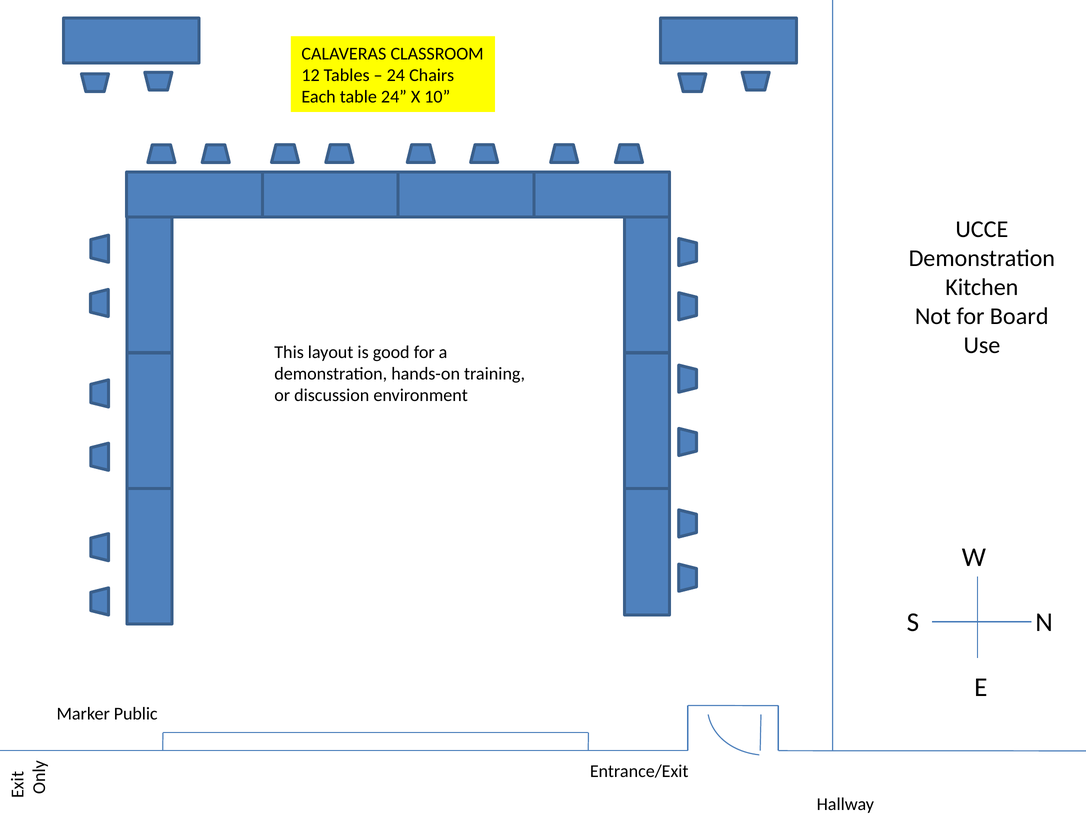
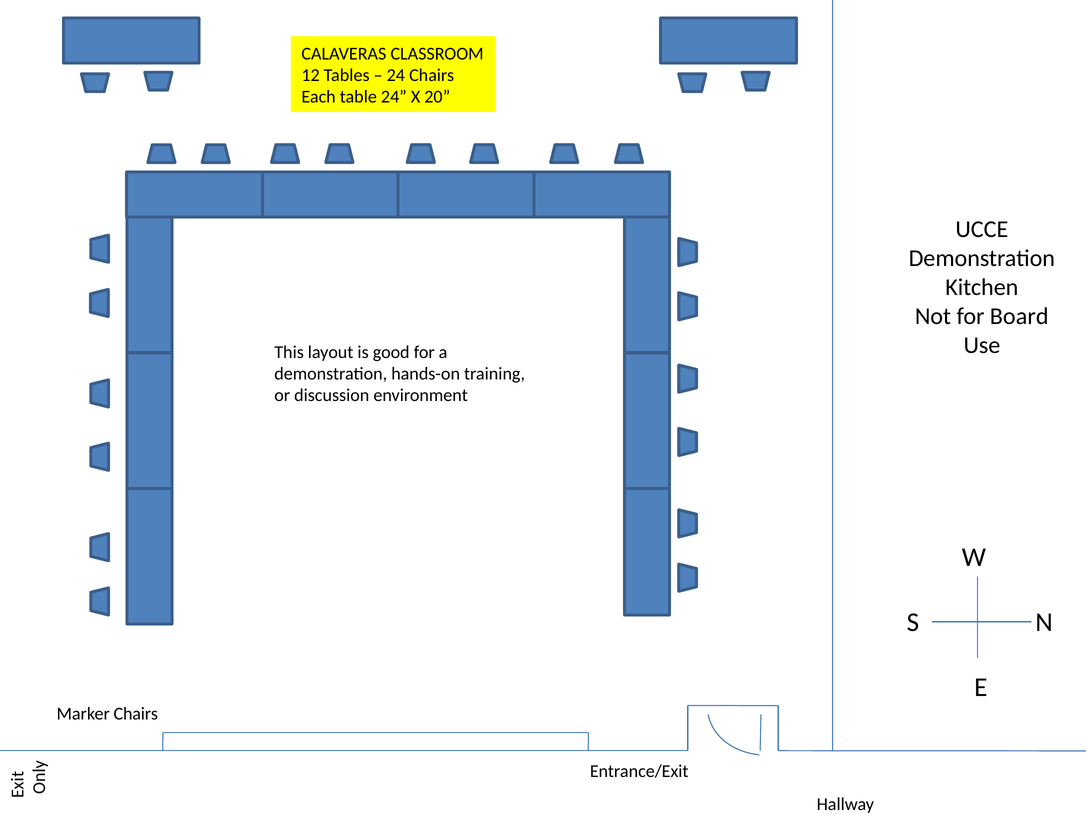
10: 10 -> 20 (437, 97)
Marker Public: Public -> Chairs (136, 714)
